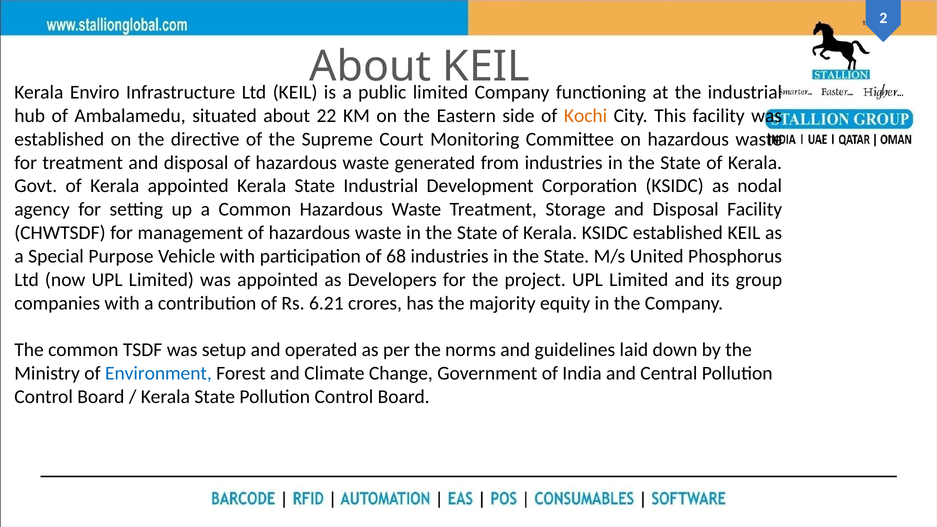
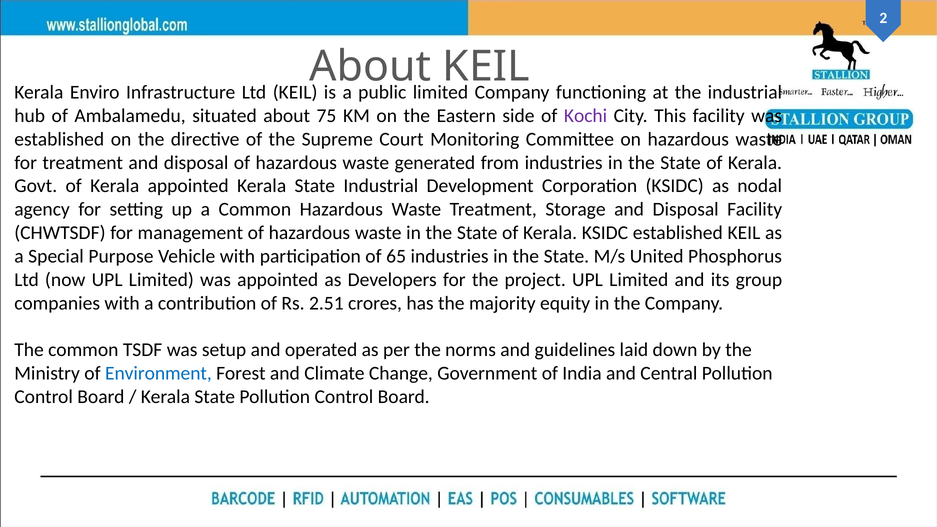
22: 22 -> 75 (326, 116)
Kochi colour: orange -> purple (586, 116)
68: 68 -> 65 (396, 256)
6.21: 6.21 -> 2.51 (326, 303)
